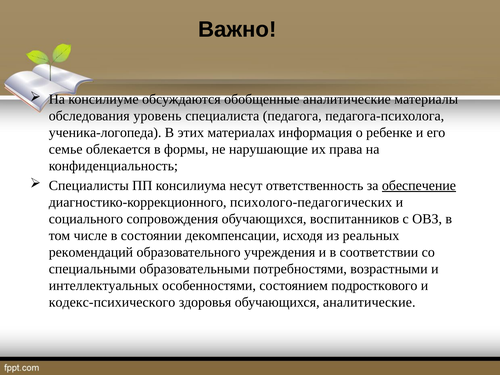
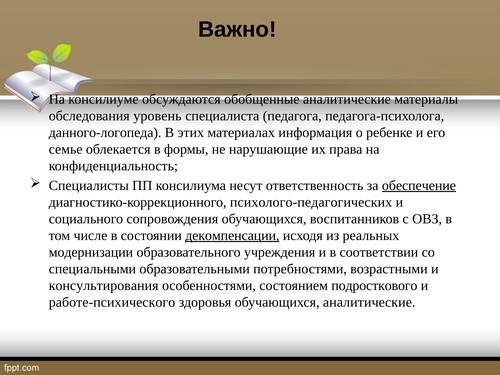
ученика-логопеда: ученика-логопеда -> данного-логопеда (105, 133)
декомпенсации underline: none -> present (232, 235)
рекомендаций: рекомендаций -> модернизации (91, 252)
интеллектуальных: интеллектуальных -> консультирования (104, 285)
кодекс-психического: кодекс-психического -> работе-психического (112, 302)
